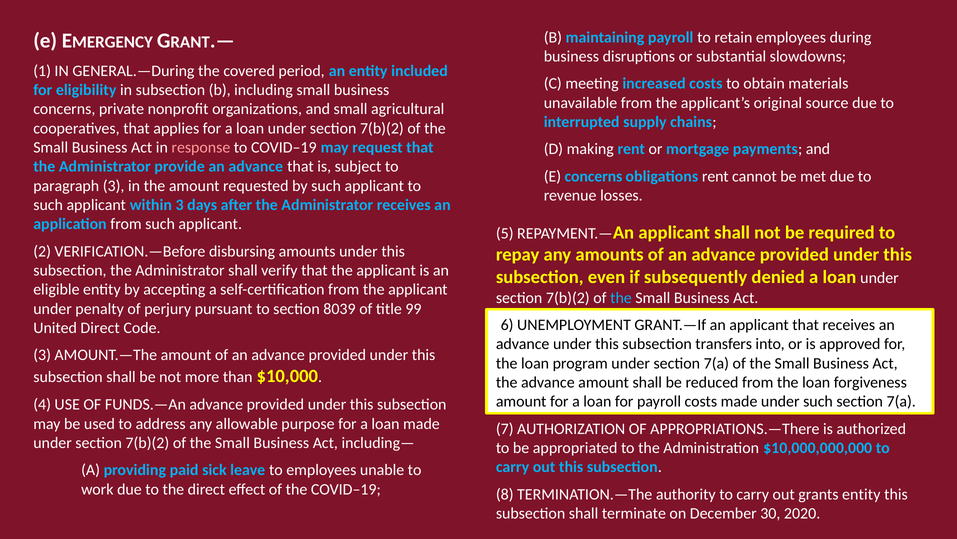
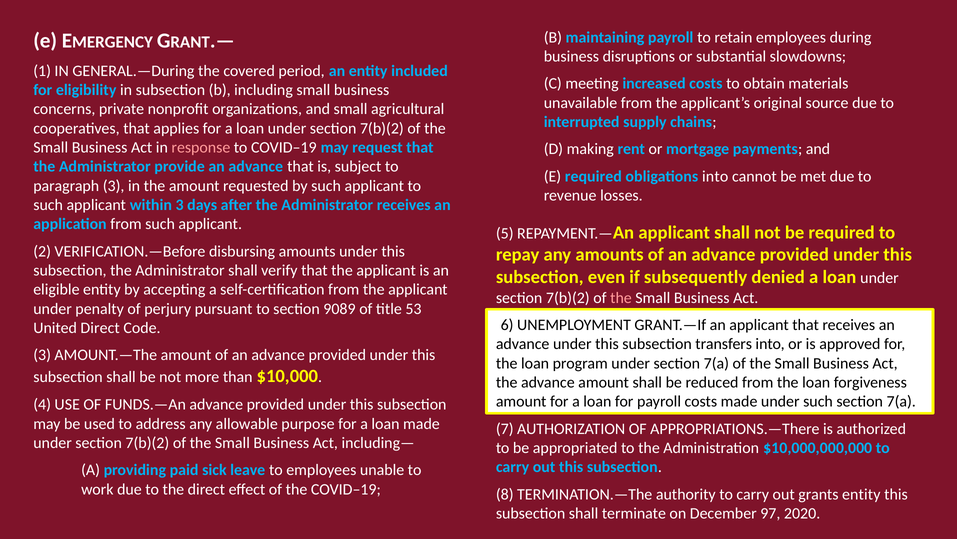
E concerns: concerns -> required (593, 176)
obligations rent: rent -> into (715, 176)
the colour: light blue -> pink (621, 297)
8039: 8039 -> 9089 (339, 308)
99: 99 -> 53 (413, 308)
30: 30 -> 97 (770, 513)
